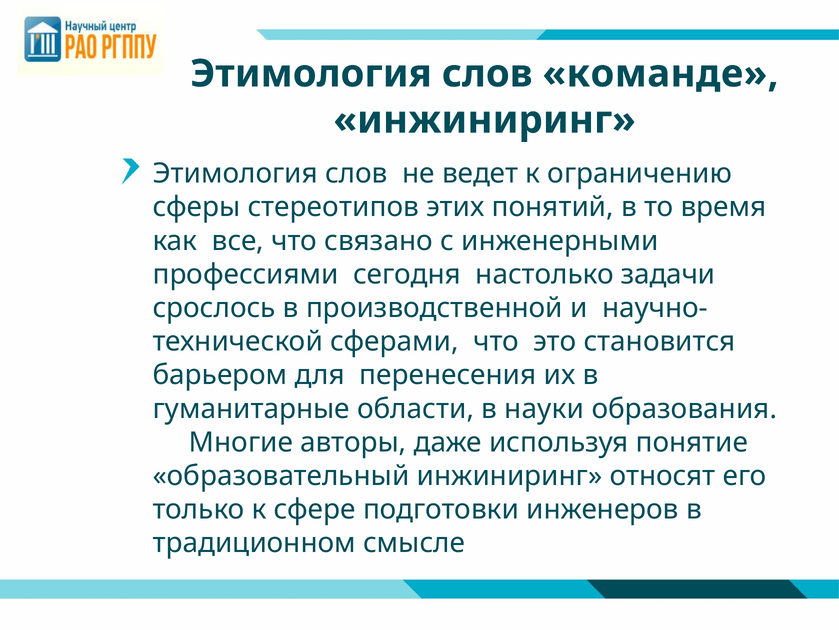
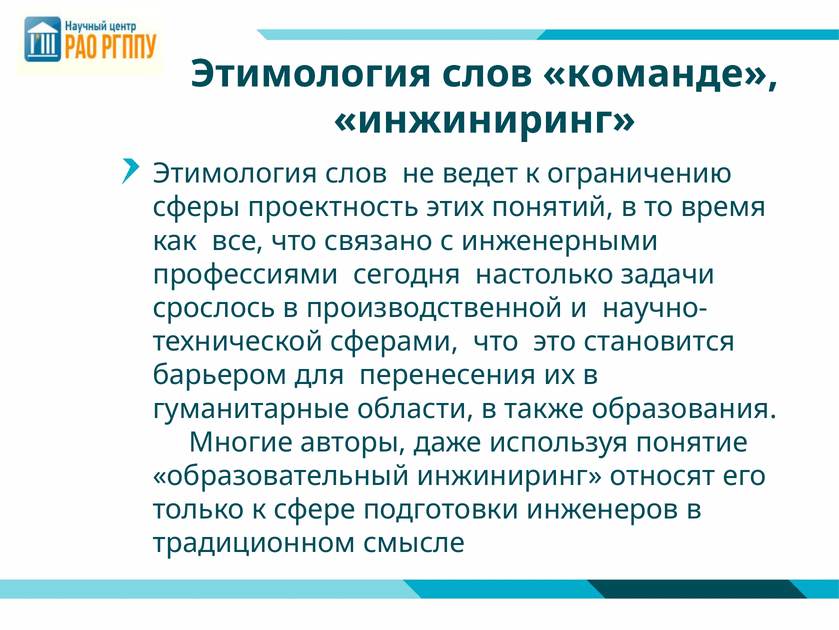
стереотипов: стереотипов -> проектность (333, 207)
науки: науки -> также (544, 408)
